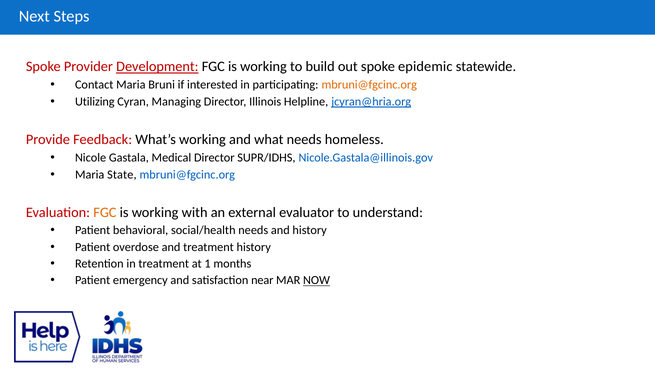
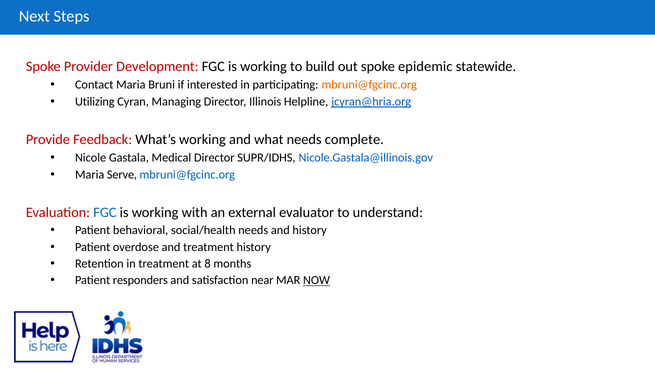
Development underline: present -> none (157, 67)
homeless: homeless -> complete (354, 139)
State: State -> Serve (122, 174)
FGC colour: orange -> blue (105, 212)
1: 1 -> 8 (208, 263)
emergency: emergency -> responders (140, 280)
